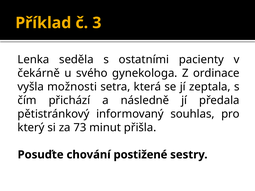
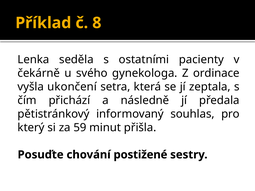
3: 3 -> 8 (97, 23)
možnosti: možnosti -> ukončení (72, 87)
73: 73 -> 59 (80, 128)
